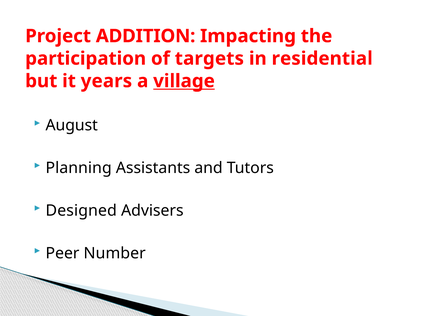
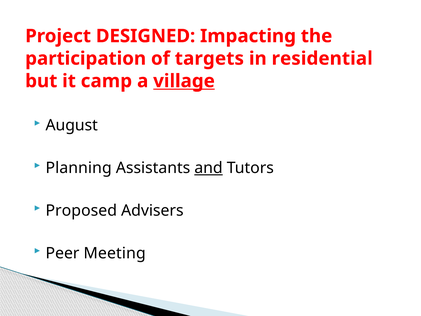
ADDITION: ADDITION -> DESIGNED (146, 36)
years: years -> camp (106, 81)
and underline: none -> present (209, 168)
Designed: Designed -> Proposed (81, 210)
Number: Number -> Meeting (115, 253)
